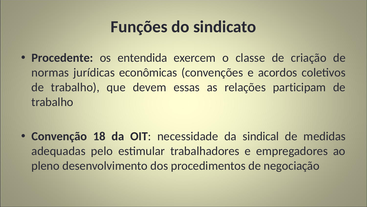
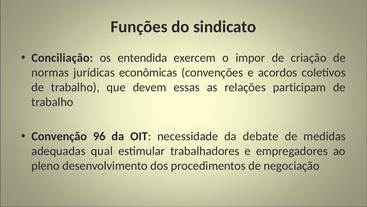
Procedente: Procedente -> Conciliação (62, 58)
classe: classe -> impor (250, 58)
18: 18 -> 96 (99, 136)
sindical: sindical -> debate (261, 136)
pelo: pelo -> qual (102, 151)
